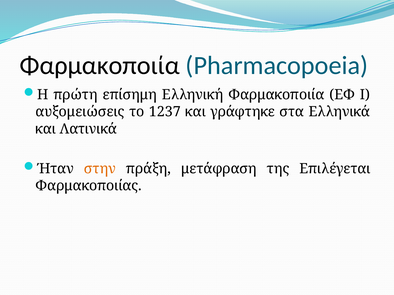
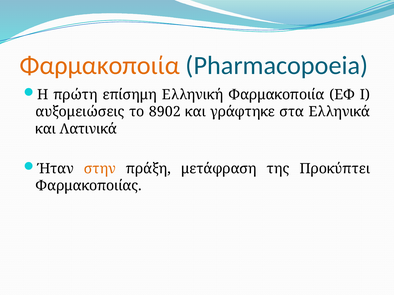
Φαρμακοποιία colour: black -> orange (100, 66)
1237: 1237 -> 8902 (165, 112)
Επιλέγεται: Επιλέγεται -> Προκύπτει (335, 169)
